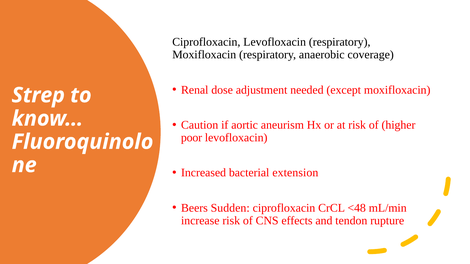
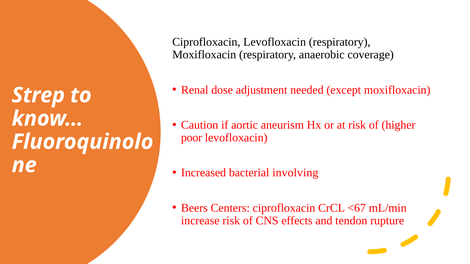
extension: extension -> involving (295, 173)
Sudden: Sudden -> Centers (230, 208)
<48: <48 -> <67 (357, 208)
